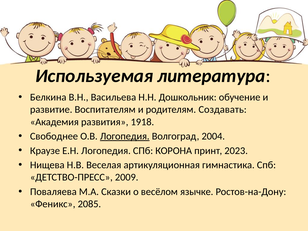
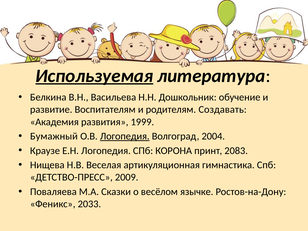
Используемая underline: none -> present (94, 76)
1918: 1918 -> 1999 (142, 122)
Свободнее: Свободнее -> Бумажный (54, 136)
2023: 2023 -> 2083 (236, 151)
2085: 2085 -> 2033 (89, 204)
